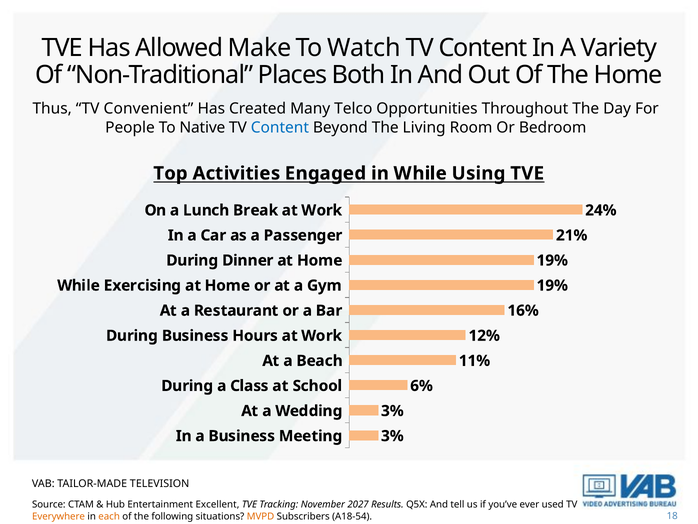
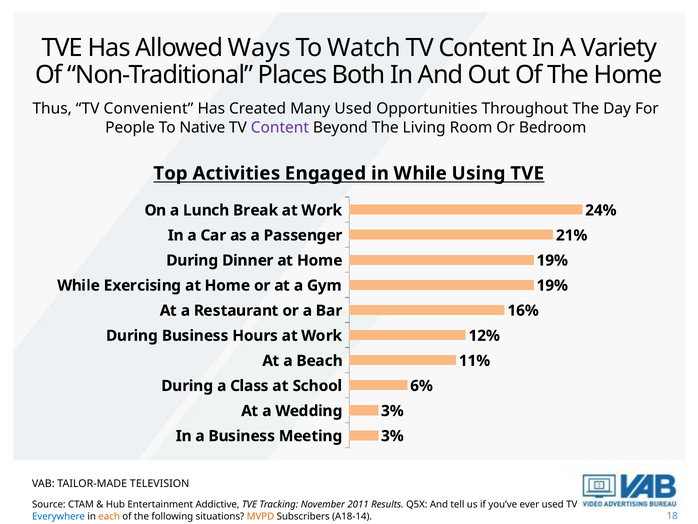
Make: Make -> Ways (259, 48)
Many Telco: Telco -> Used (353, 109)
Content colour: blue -> purple (280, 127)
Excellent: Excellent -> Addictive (217, 504)
2027: 2027 -> 2011 (358, 504)
Everywhere colour: orange -> blue (58, 516)
A18-54: A18-54 -> A18-14 (352, 516)
